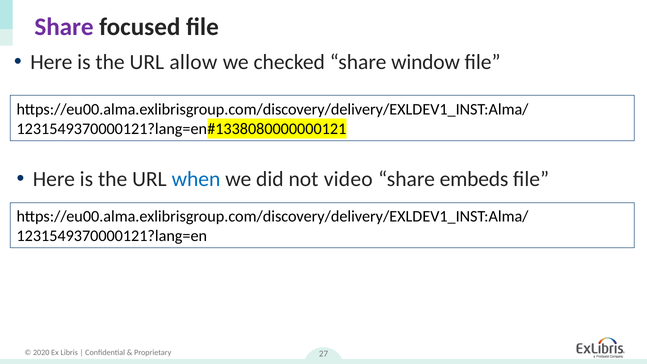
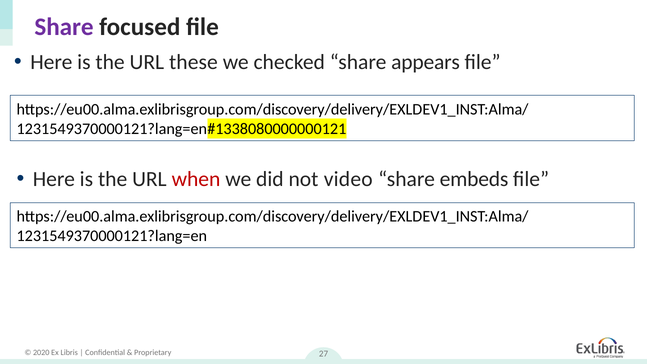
allow: allow -> these (193, 62)
window: window -> appears (426, 62)
when colour: blue -> red (196, 179)
